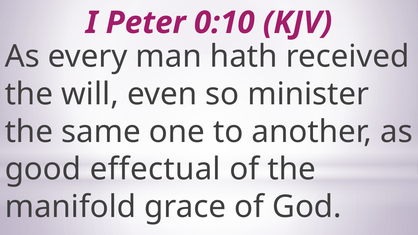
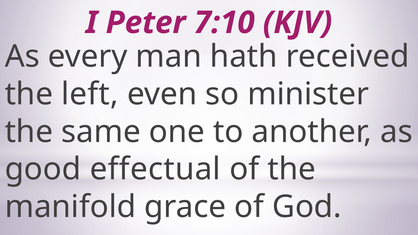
0:10: 0:10 -> 7:10 (224, 23)
will: will -> left (90, 94)
